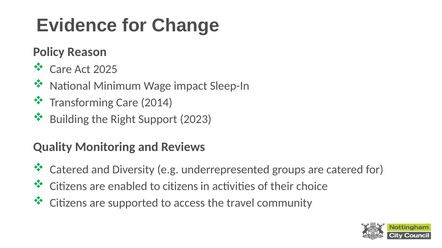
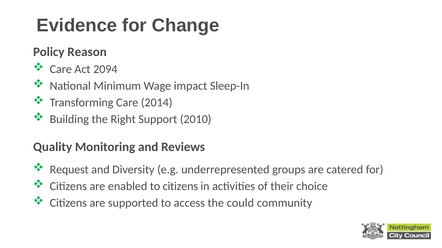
2025: 2025 -> 2094 (105, 69)
2023: 2023 -> 2010 (196, 120)
Catered: Catered -> Request (69, 170)
travel: travel -> could (240, 203)
